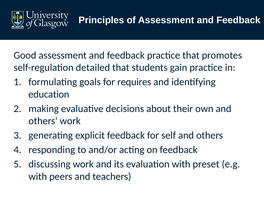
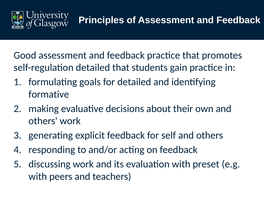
for requires: requires -> detailed (134, 82)
education: education -> formative (49, 94)
